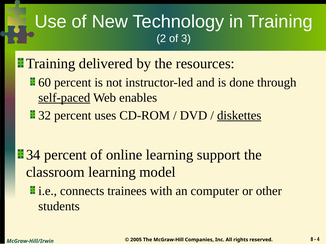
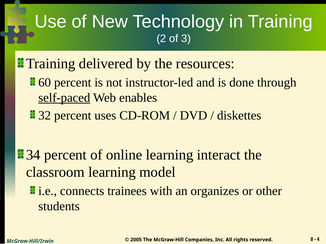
diskettes underline: present -> none (239, 116)
support: support -> interact (219, 155)
computer: computer -> organizes (215, 191)
